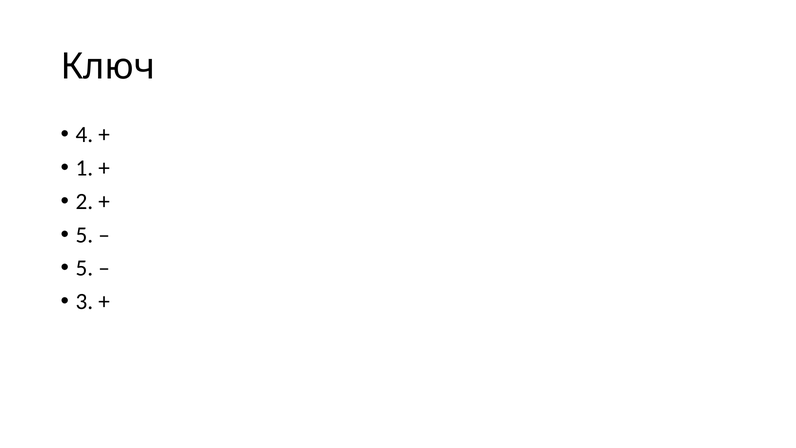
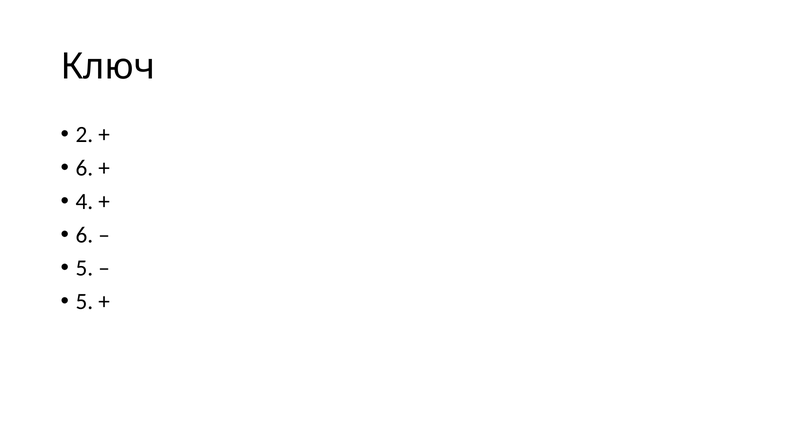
4: 4 -> 2 (84, 135)
1: 1 -> 6 (84, 168)
2: 2 -> 4 (84, 201)
5: 5 -> 6 (84, 235)
3: 3 -> 5 (84, 301)
